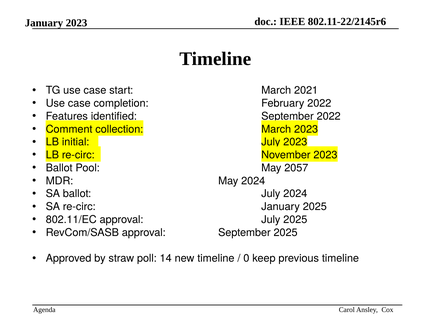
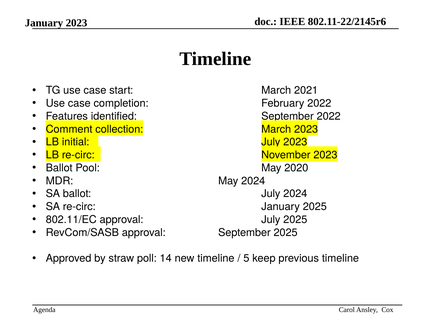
2057: 2057 -> 2020 (296, 168)
0: 0 -> 5 (246, 259)
